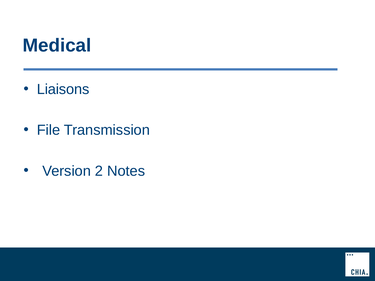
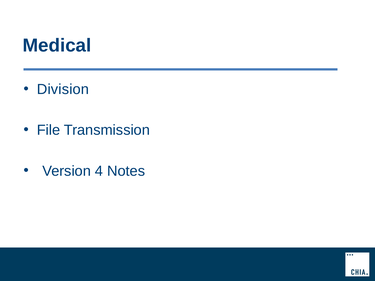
Liaisons: Liaisons -> Division (63, 89)
2: 2 -> 4 (99, 171)
